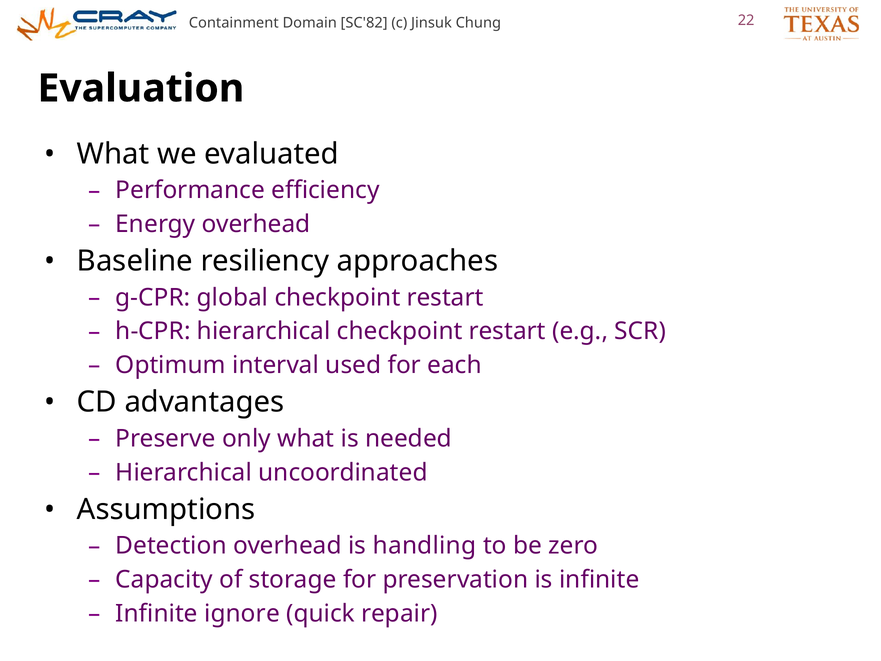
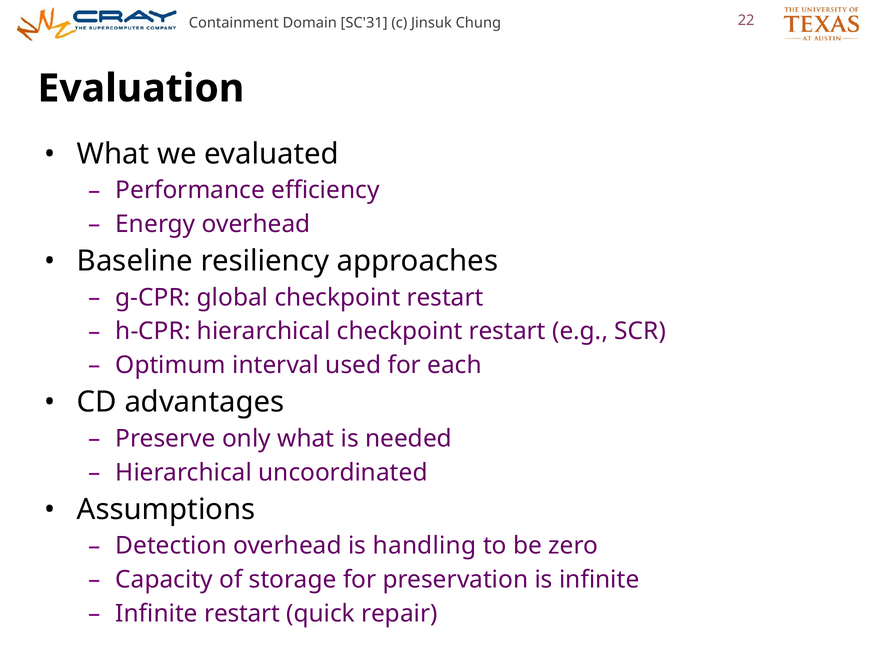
SC'82: SC'82 -> SC'31 (364, 23)
Infinite ignore: ignore -> restart (242, 613)
